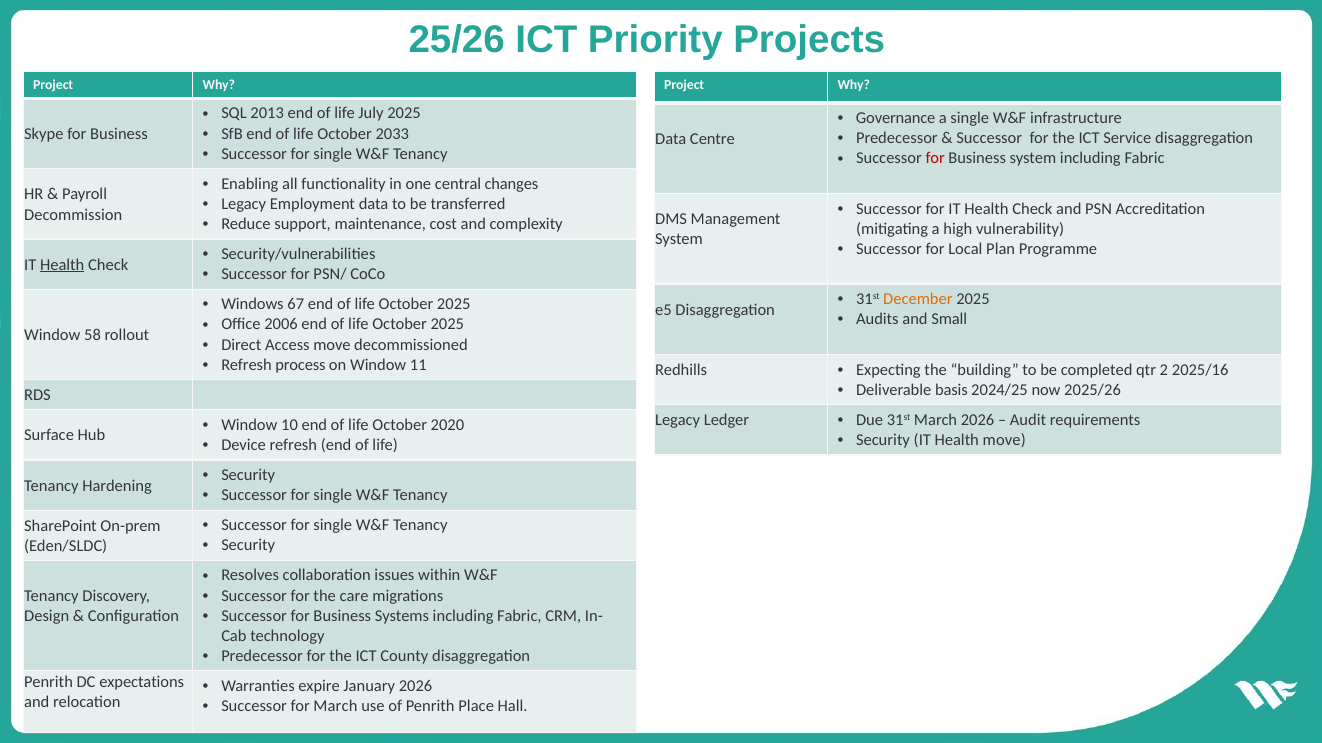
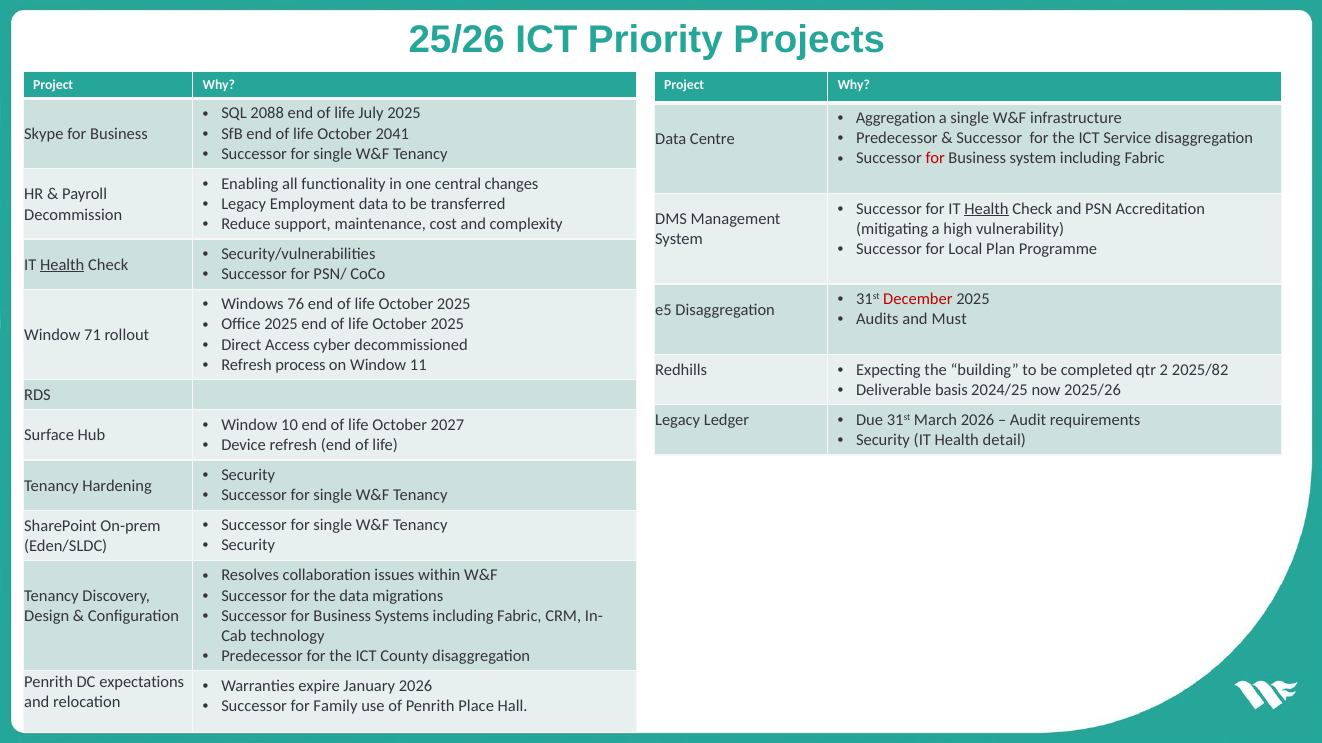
2013: 2013 -> 2088 (267, 114)
Governance: Governance -> Aggregation (896, 118)
2033: 2033 -> 2041 (392, 134)
Health underline: none -> present (986, 209)
December colour: orange -> red (918, 299)
67: 67 -> 76 (296, 305)
Small: Small -> Must (949, 320)
Office 2006: 2006 -> 2025 (281, 325)
58: 58 -> 71 (92, 335)
Access move: move -> cyber (332, 345)
2025/16: 2025/16 -> 2025/82 (1200, 370)
2020: 2020 -> 2027 (447, 425)
Health move: move -> detail (1004, 440)
the care: care -> data (354, 596)
for March: March -> Family (335, 707)
